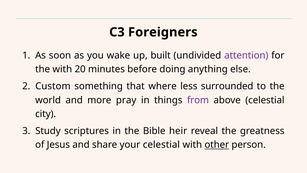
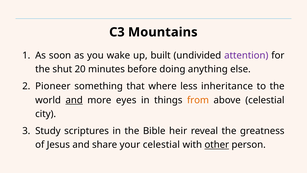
Foreigners: Foreigners -> Mountains (163, 32)
the with: with -> shut (62, 69)
Custom: Custom -> Pioneer (53, 86)
surrounded: surrounded -> inheritance (227, 86)
and underline: none -> present (74, 100)
pray: pray -> eyes (126, 100)
from colour: purple -> orange (198, 100)
